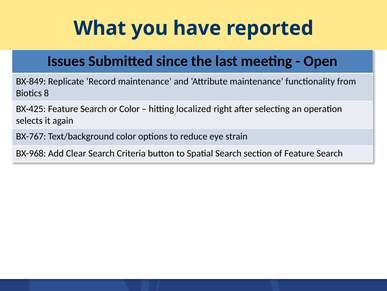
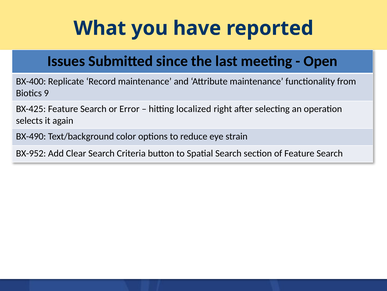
BX-849: BX-849 -> BX-400 (31, 81)
8: 8 -> 9 (46, 93)
or Color: Color -> Error (129, 109)
BX-767: BX-767 -> BX-490 (31, 136)
BX-968: BX-968 -> BX-952 (31, 153)
